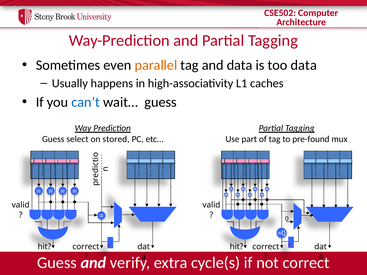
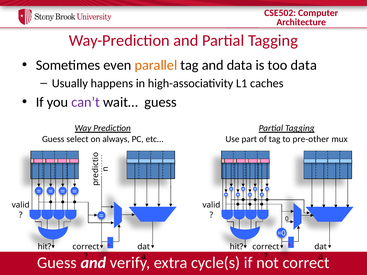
can’t colour: blue -> purple (86, 102)
stored: stored -> always (116, 139)
pre-found: pre-found -> pre-other (311, 139)
